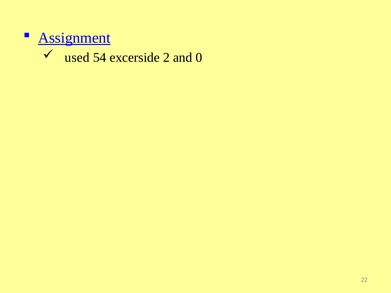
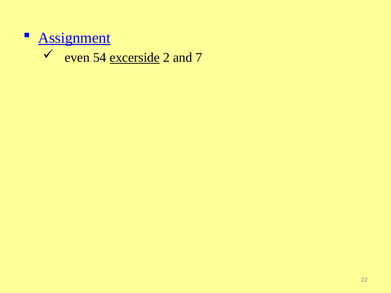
used: used -> even (77, 58)
excerside underline: none -> present (135, 58)
0: 0 -> 7 (199, 58)
